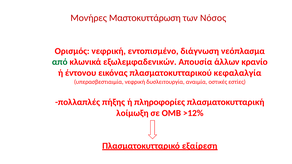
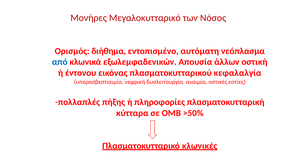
Μαστοκυττάρωση: Μαστοκυττάρωση -> Μεγαλοκυτταρικό (145, 18)
Ορισμός νεφρική: νεφρική -> διήθημα (109, 51)
διάγνωση: διάγνωση -> αυτόματη (200, 51)
από colour: green -> blue (60, 62)
κρανίο: κρανίο -> οστική (254, 62)
λοίμωξη: λοίμωξη -> κύτταρα (132, 113)
>12%: >12% -> >50% (193, 113)
εξαίρεση: εξαίρεση -> κλωνικές (200, 146)
